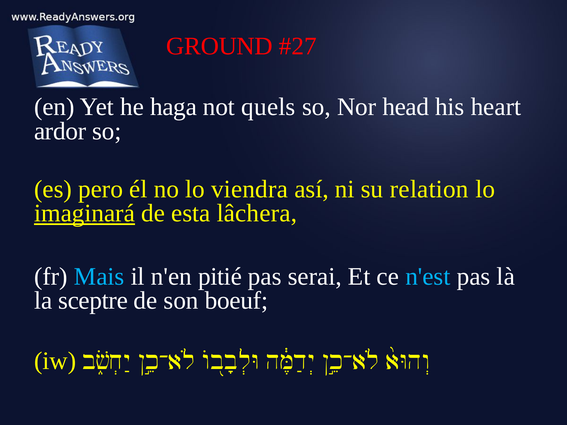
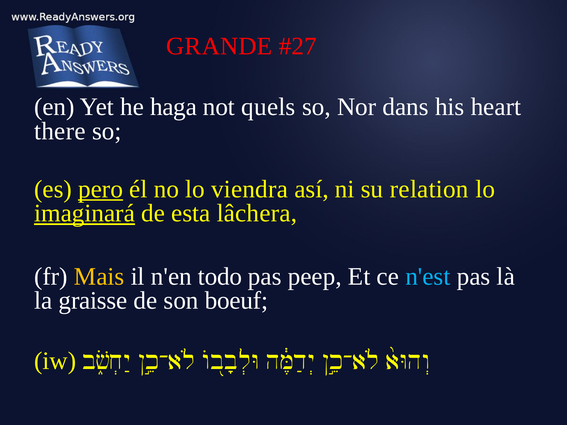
GROUND: GROUND -> GRANDE (219, 46)
head: head -> dans (406, 107)
ardor: ardor -> there (60, 131)
pero underline: none -> present (101, 189)
Mais colour: light blue -> yellow (99, 277)
pitié: pitié -> todo (220, 277)
serai: serai -> peep (315, 277)
sceptre: sceptre -> graisse (93, 301)
